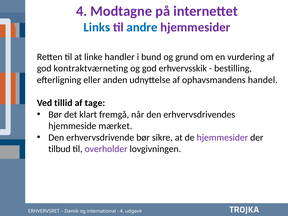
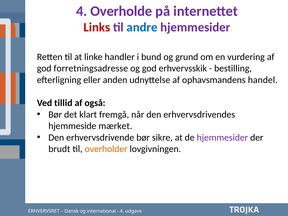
Modtagne: Modtagne -> Overholde (121, 11)
Links colour: blue -> red (97, 27)
kontraktværneting: kontraktværneting -> forretningsadresse (91, 68)
tage: tage -> også (95, 103)
tilbud: tilbud -> brudt (59, 149)
overholder colour: purple -> orange (106, 149)
